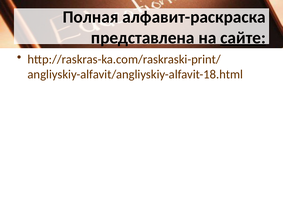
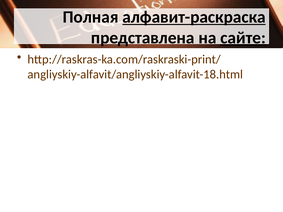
алфавит-раскраска underline: none -> present (194, 17)
